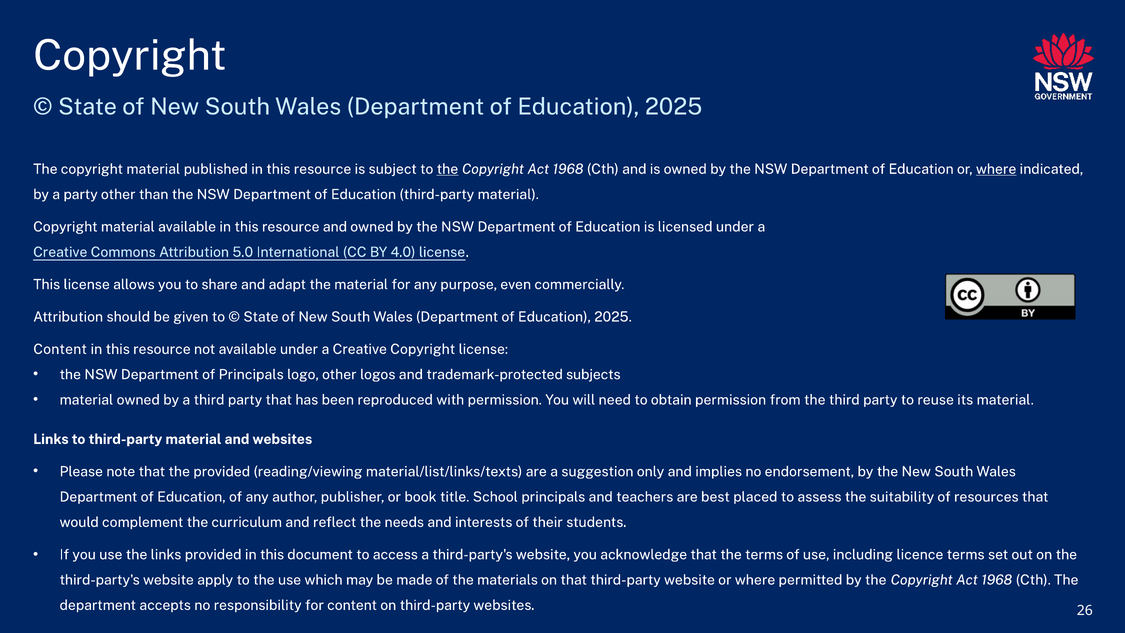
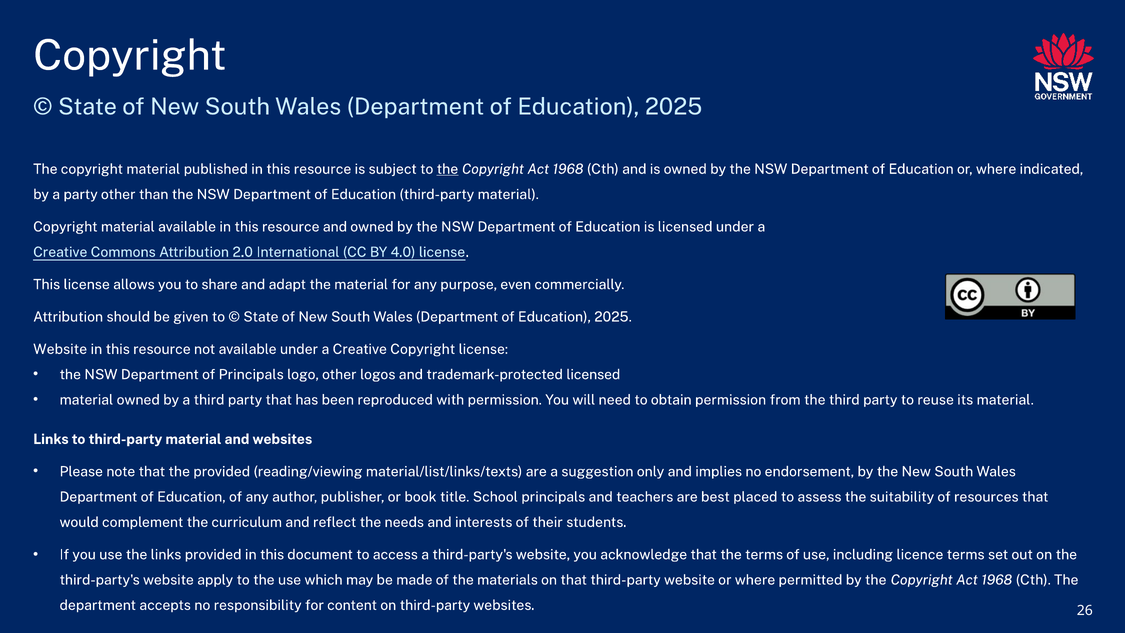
where underline: present -> none (996, 169)
5.0: 5.0 -> 2.0 (243, 252)
Content: Content -> Website (60, 349)
trademark-protected subjects: subjects -> licensed (593, 374)
